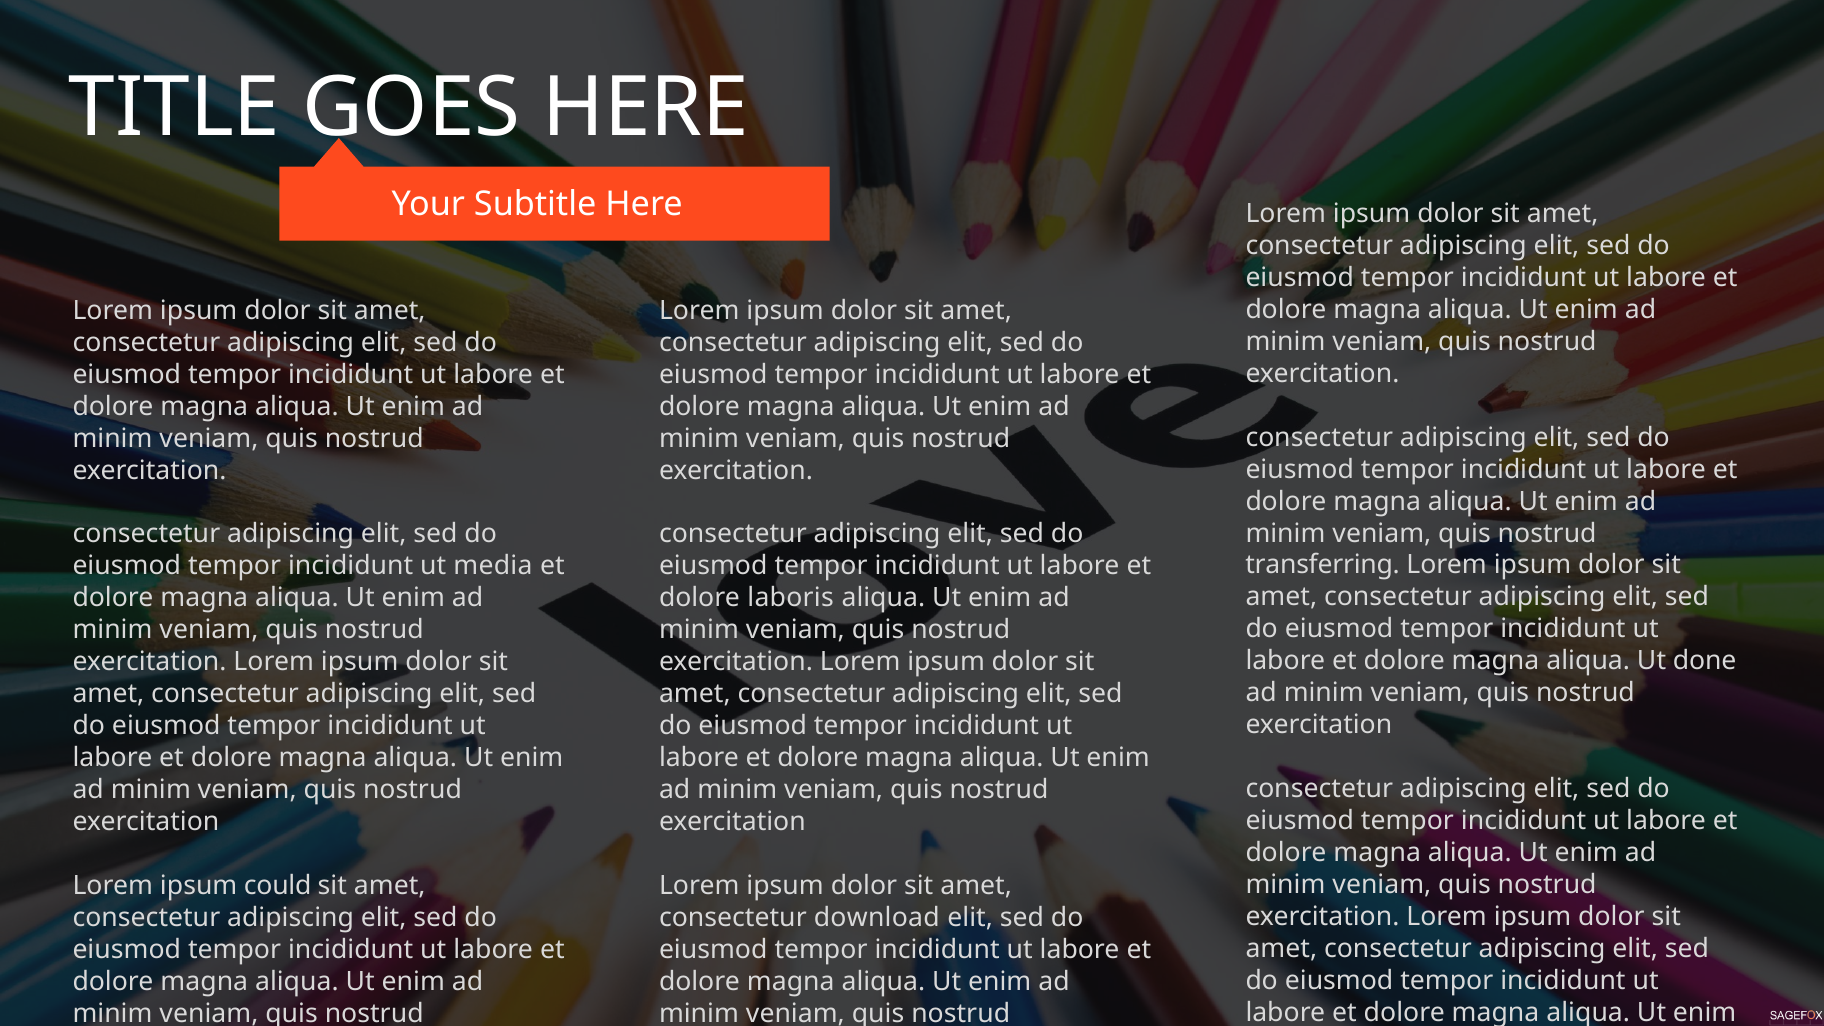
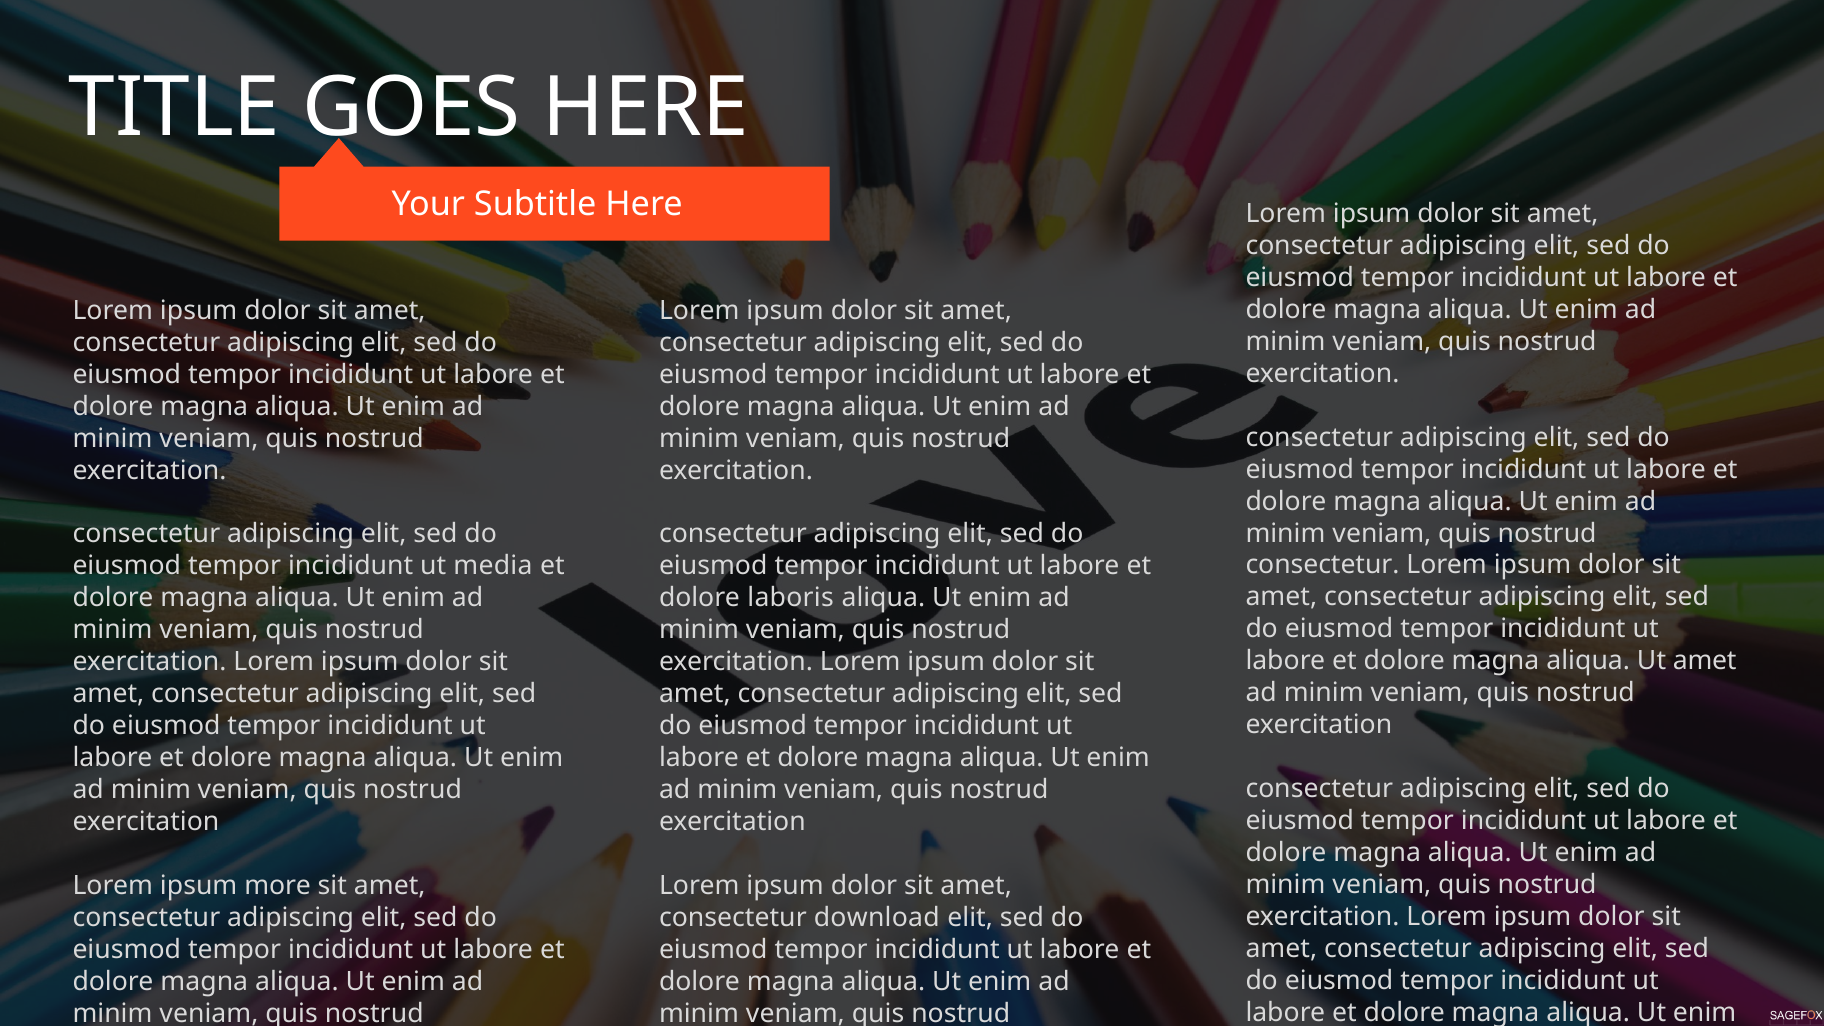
transferring: transferring -> consectetur (1322, 565)
Ut done: done -> amet (1705, 661)
could: could -> more (278, 885)
